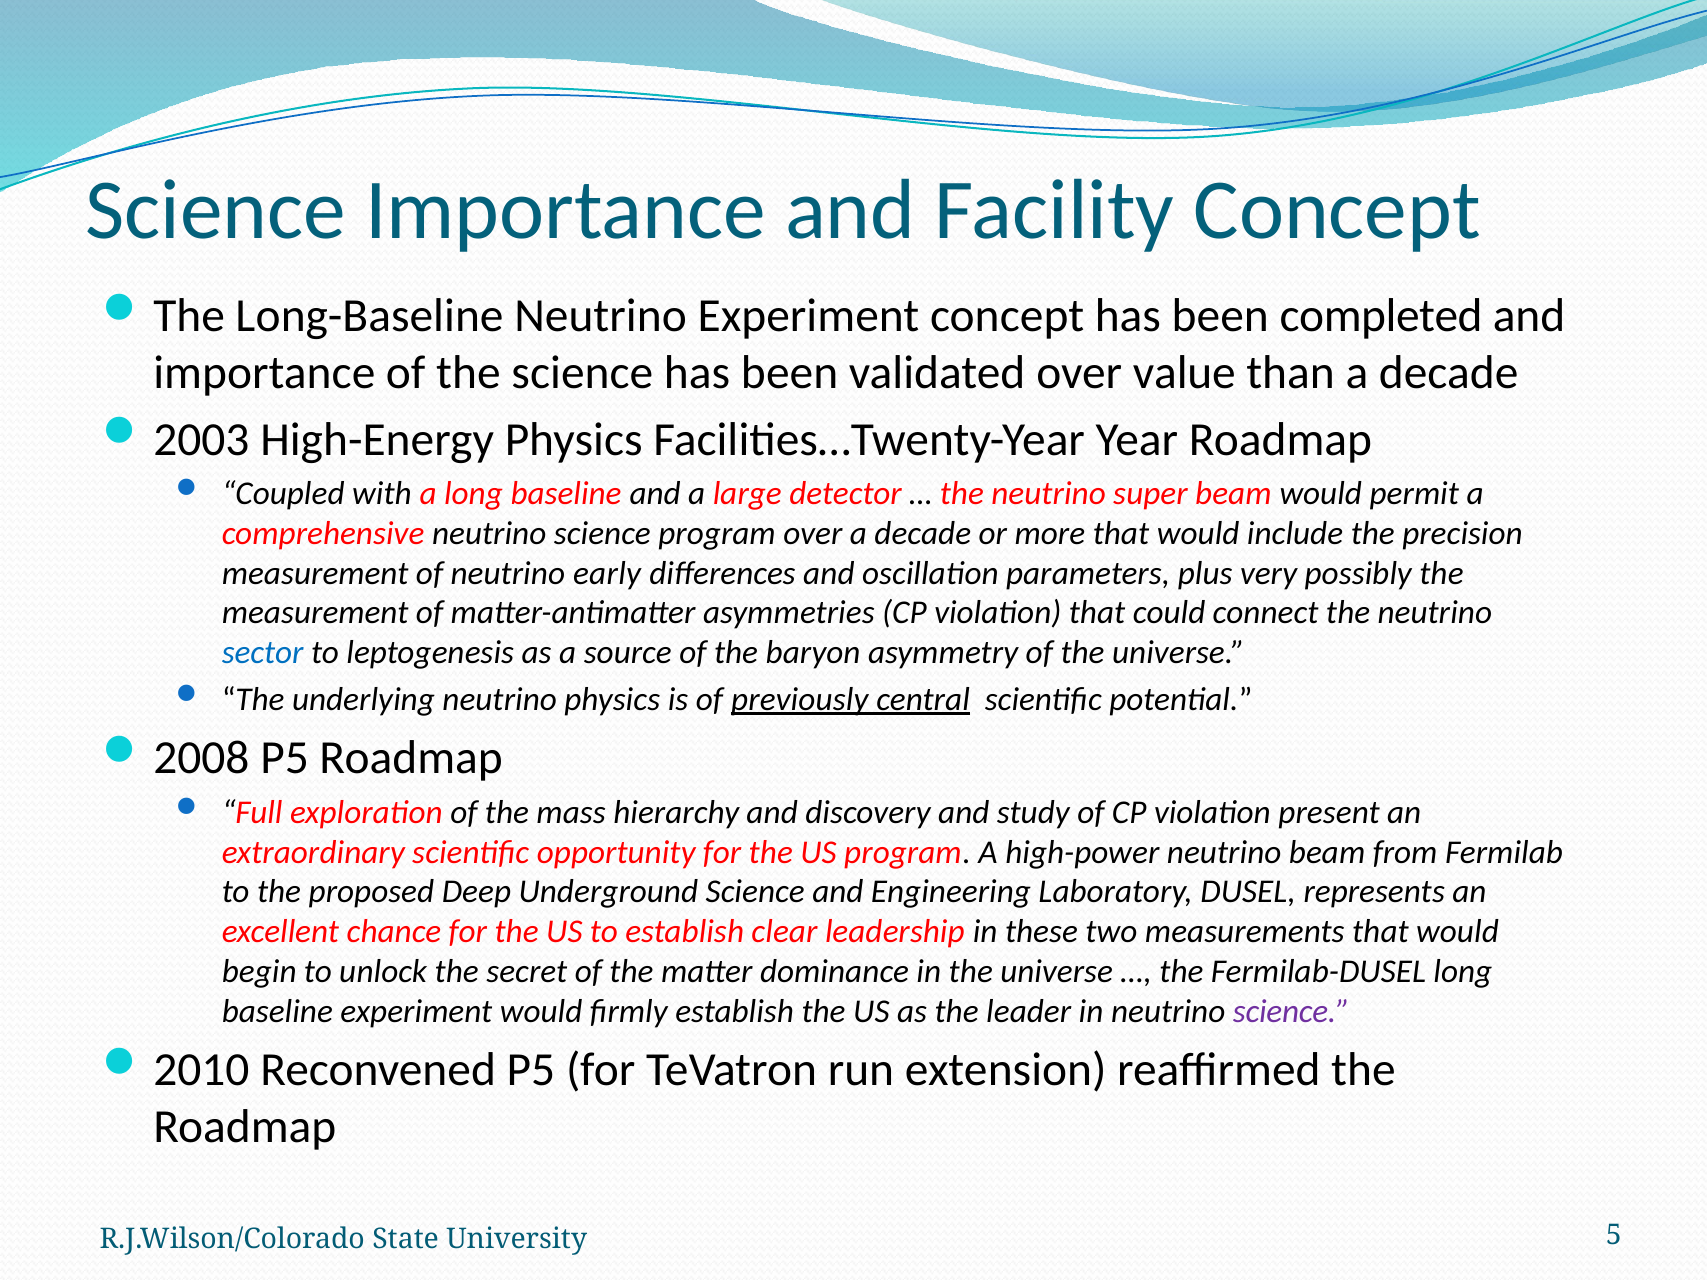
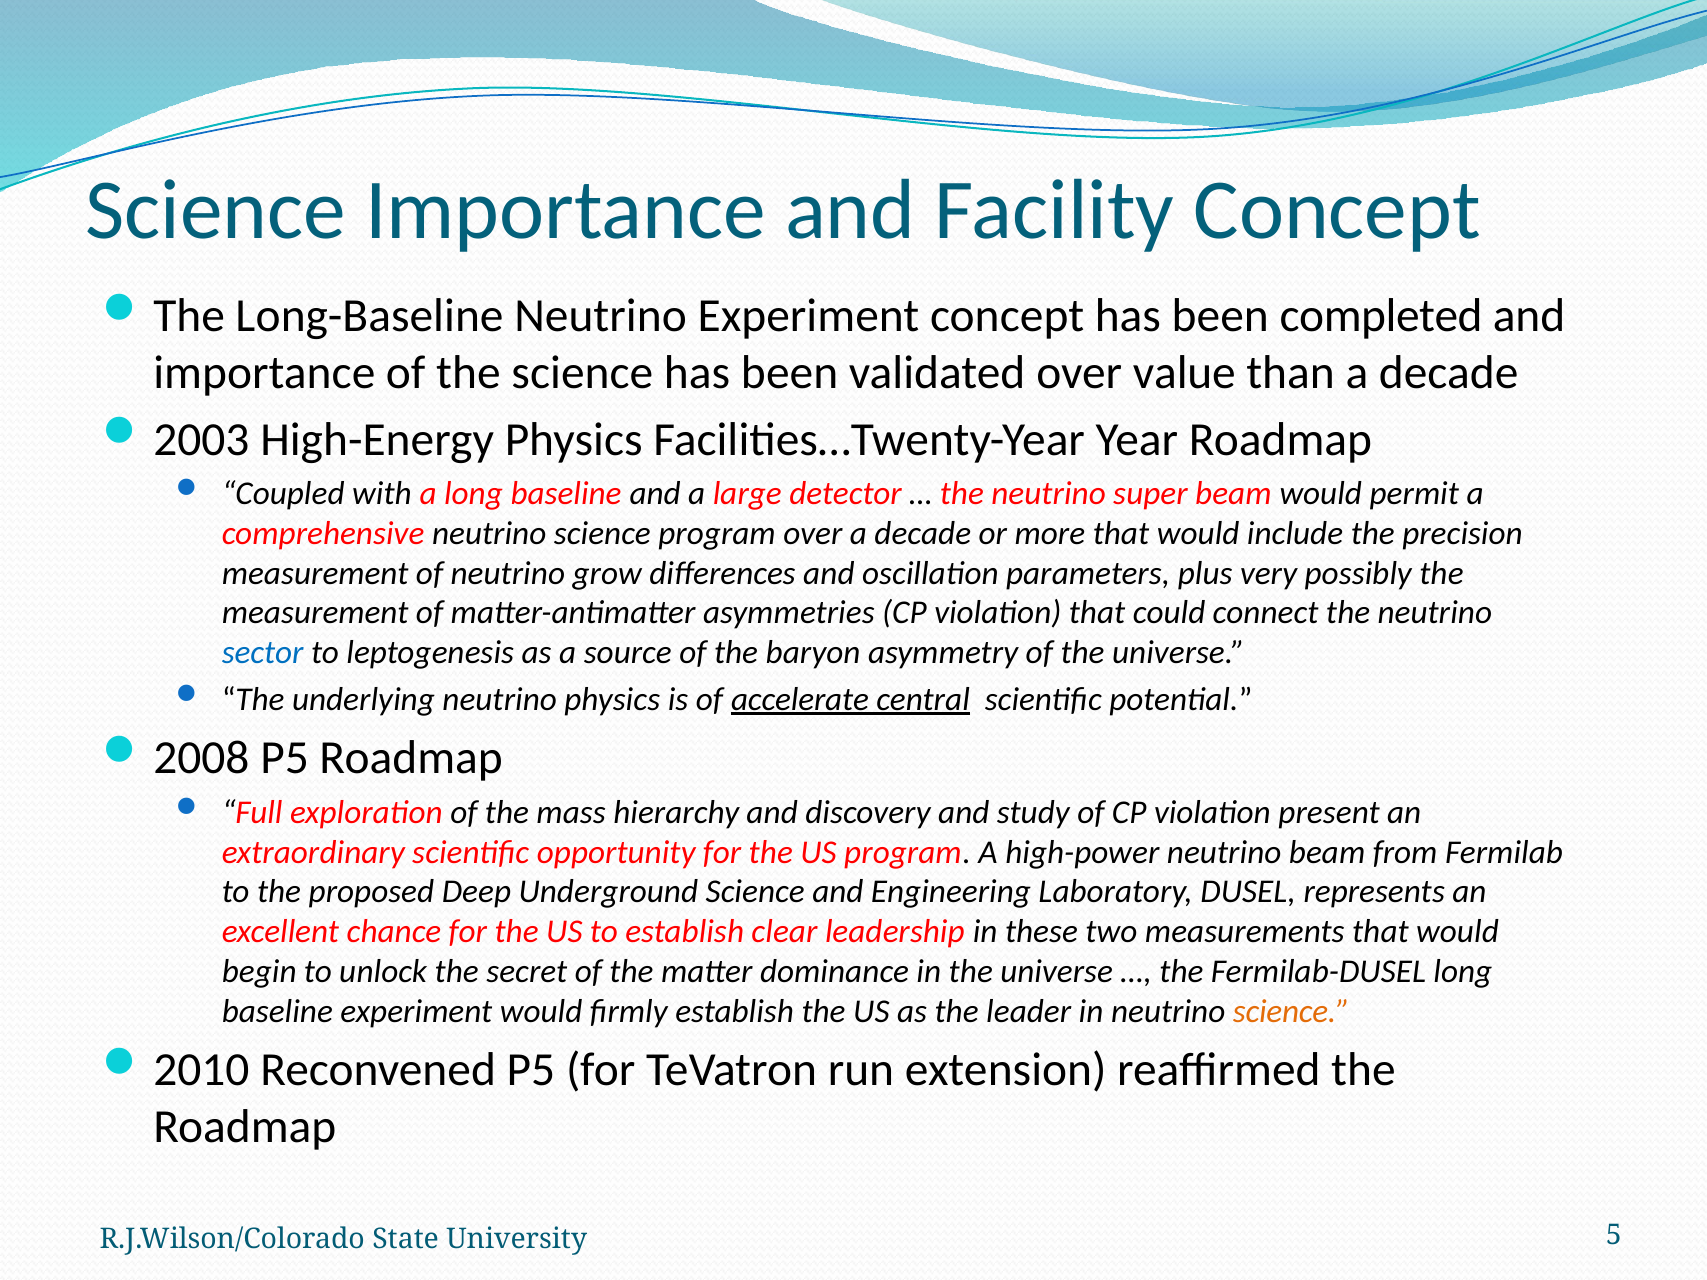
early: early -> grow (607, 573)
previously: previously -> accelerate (800, 699)
science colour: purple -> orange (1291, 1012)
